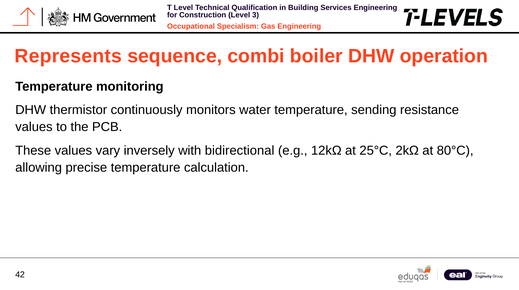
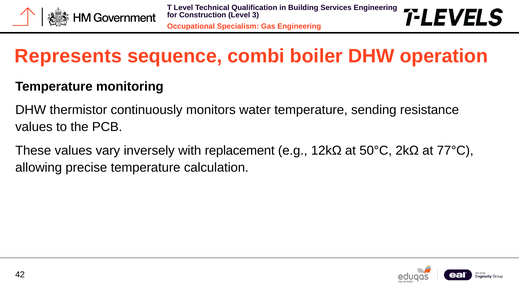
bidirectional: bidirectional -> replacement (240, 151)
25°C: 25°C -> 50°C (376, 151)
80°C: 80°C -> 77°C (455, 151)
